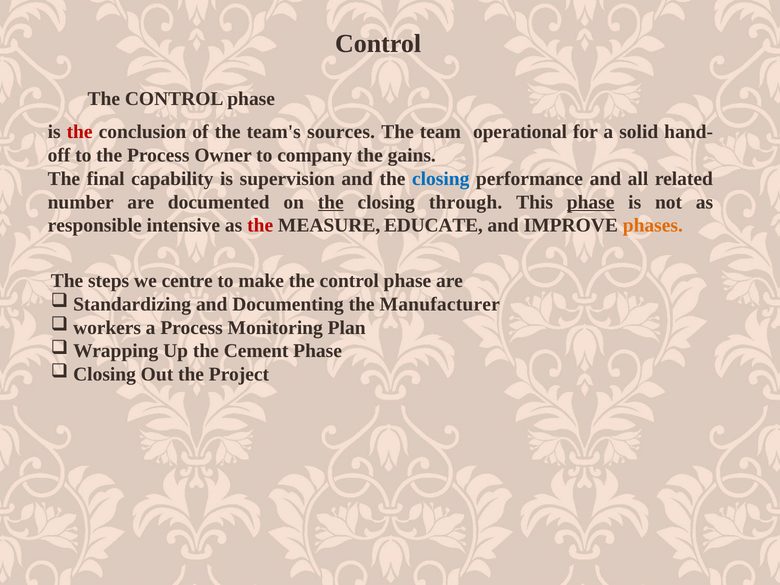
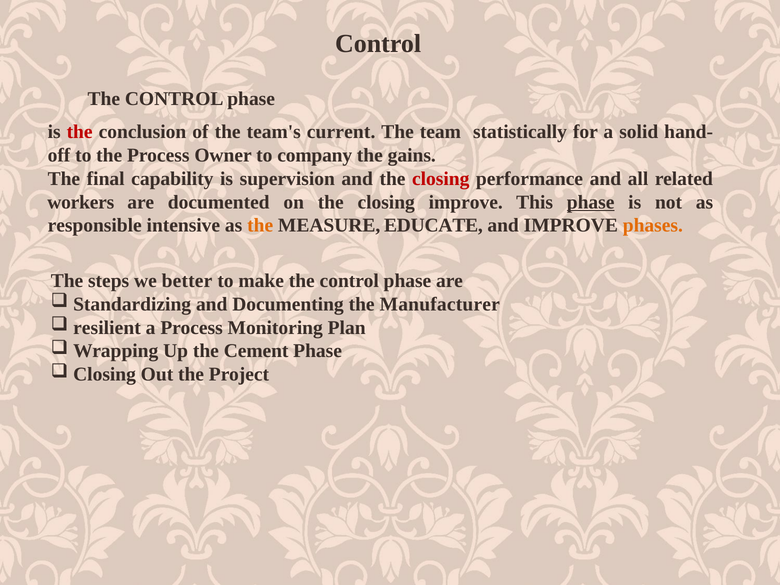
sources: sources -> current (341, 132)
operational: operational -> statistically (520, 132)
closing colour: blue -> red (441, 179)
number: number -> workers (81, 202)
the underline: present -> none (331, 202)
closing through: through -> improve (466, 202)
the colour: red -> orange (260, 226)
centre: centre -> better (187, 281)
workers: workers -> resilient (107, 328)
